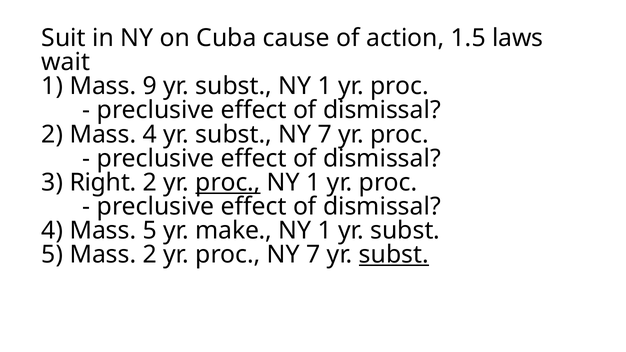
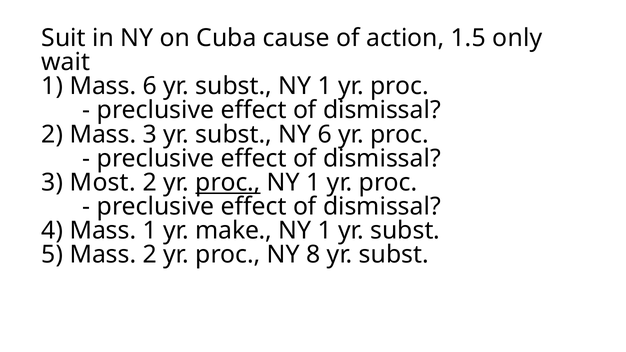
laws: laws -> only (517, 38)
Mass 9: 9 -> 6 (150, 86)
Mass 4: 4 -> 3 (150, 134)
subst NY 7: 7 -> 6 (325, 134)
Right: Right -> Most (103, 183)
Mass 5: 5 -> 1 (150, 231)
proc NY 7: 7 -> 8 (313, 255)
subst underline: present -> none (394, 255)
